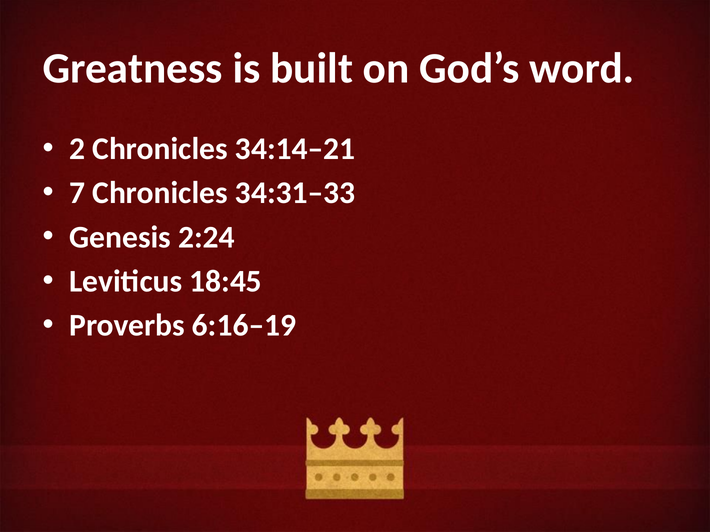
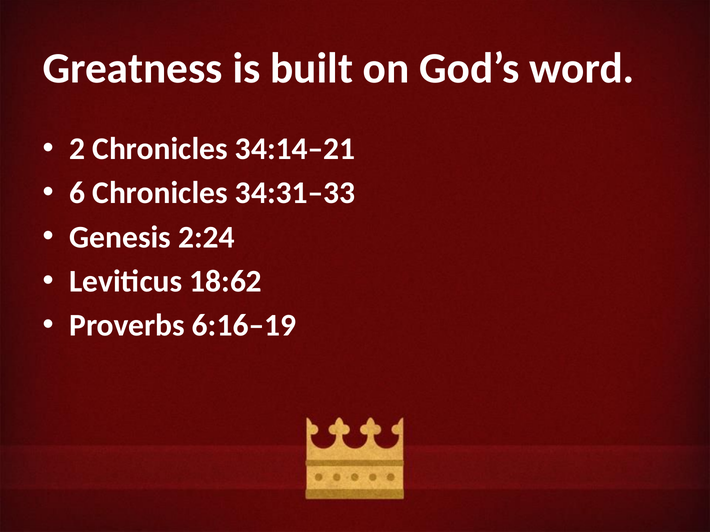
7: 7 -> 6 (77, 193)
18:45: 18:45 -> 18:62 (226, 282)
